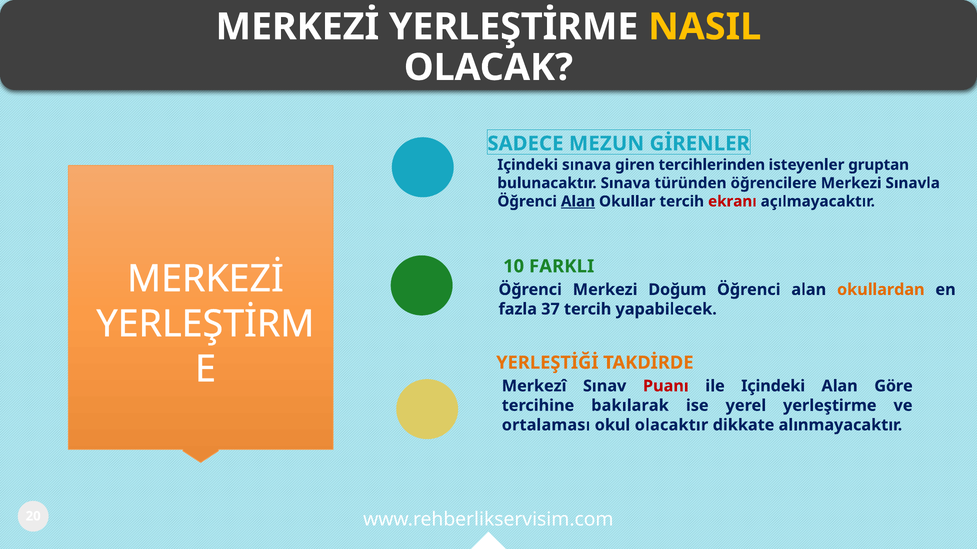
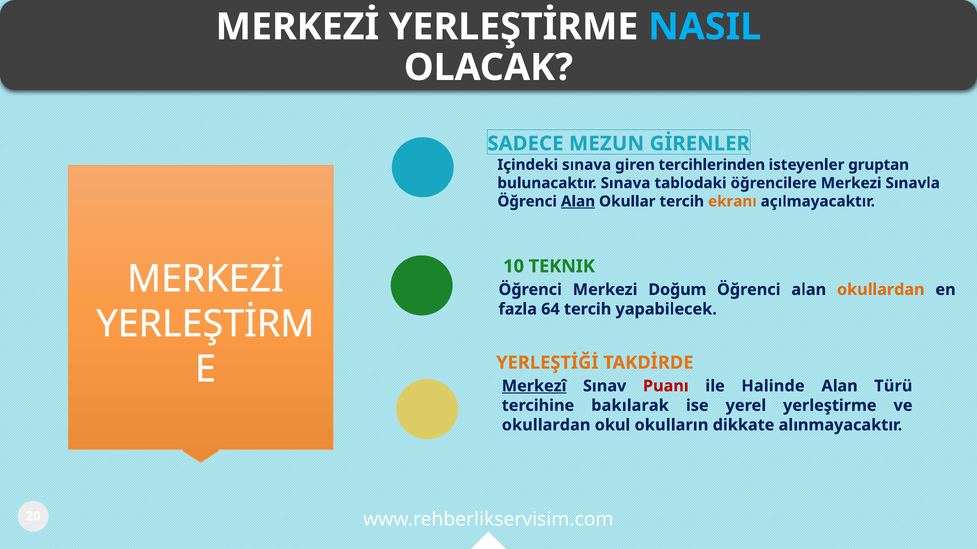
NASIL colour: yellow -> light blue (705, 27)
türünden: türünden -> tablodaki (691, 183)
ekranı colour: red -> orange (732, 202)
FARKLI: FARKLI -> TEKNIK (562, 267)
37: 37 -> 64 (550, 309)
Merkezî underline: none -> present (534, 386)
ile Içindeki: Içindeki -> Halinde (773, 386)
Göre: Göre -> Türü (893, 386)
ortalaması: ortalaması -> okullardan (546, 425)
olacaktır: olacaktır -> okulların (671, 425)
